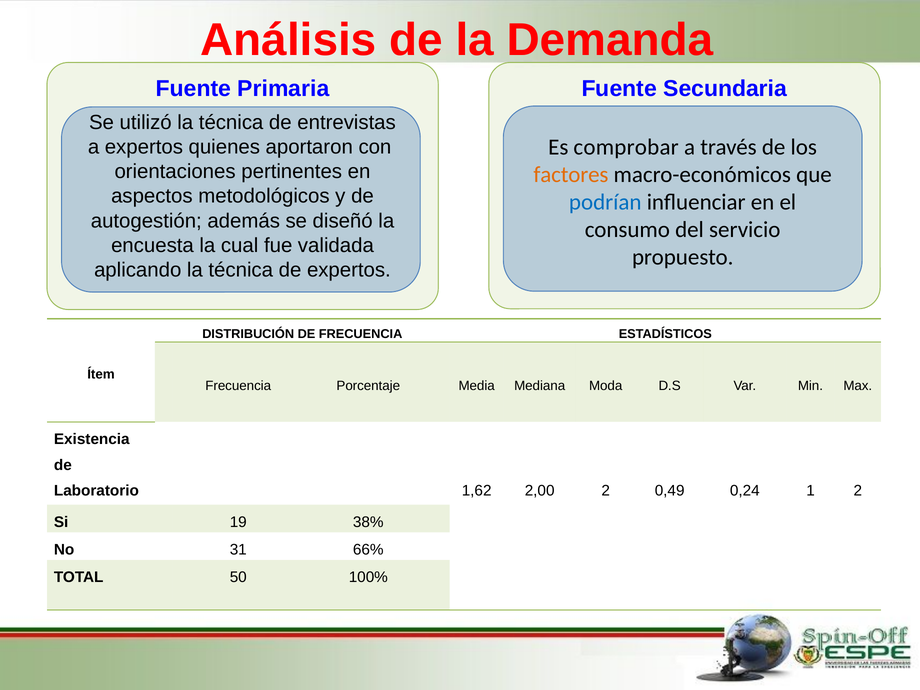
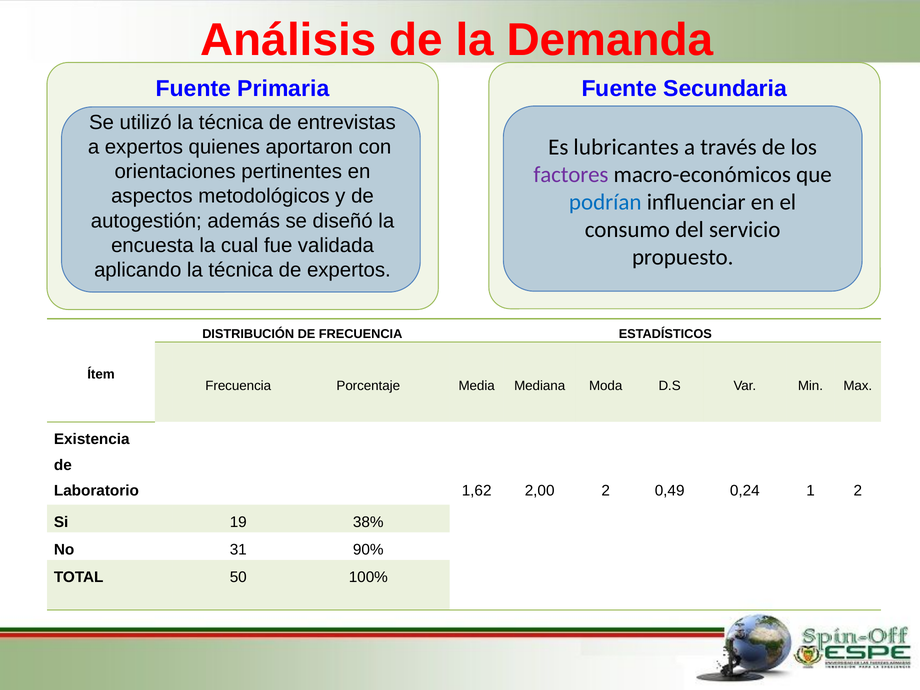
comprobar: comprobar -> lubricantes (626, 147)
factores colour: orange -> purple (571, 175)
66%: 66% -> 90% (368, 550)
